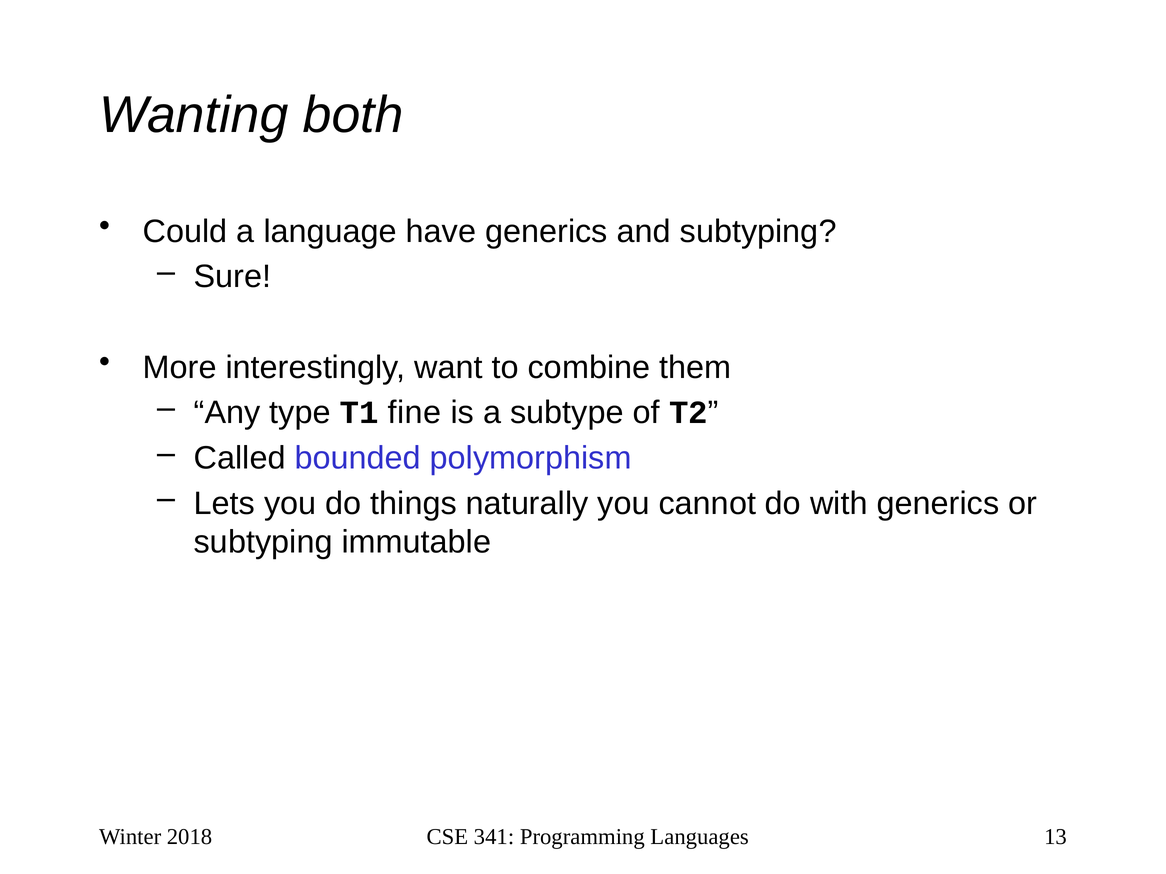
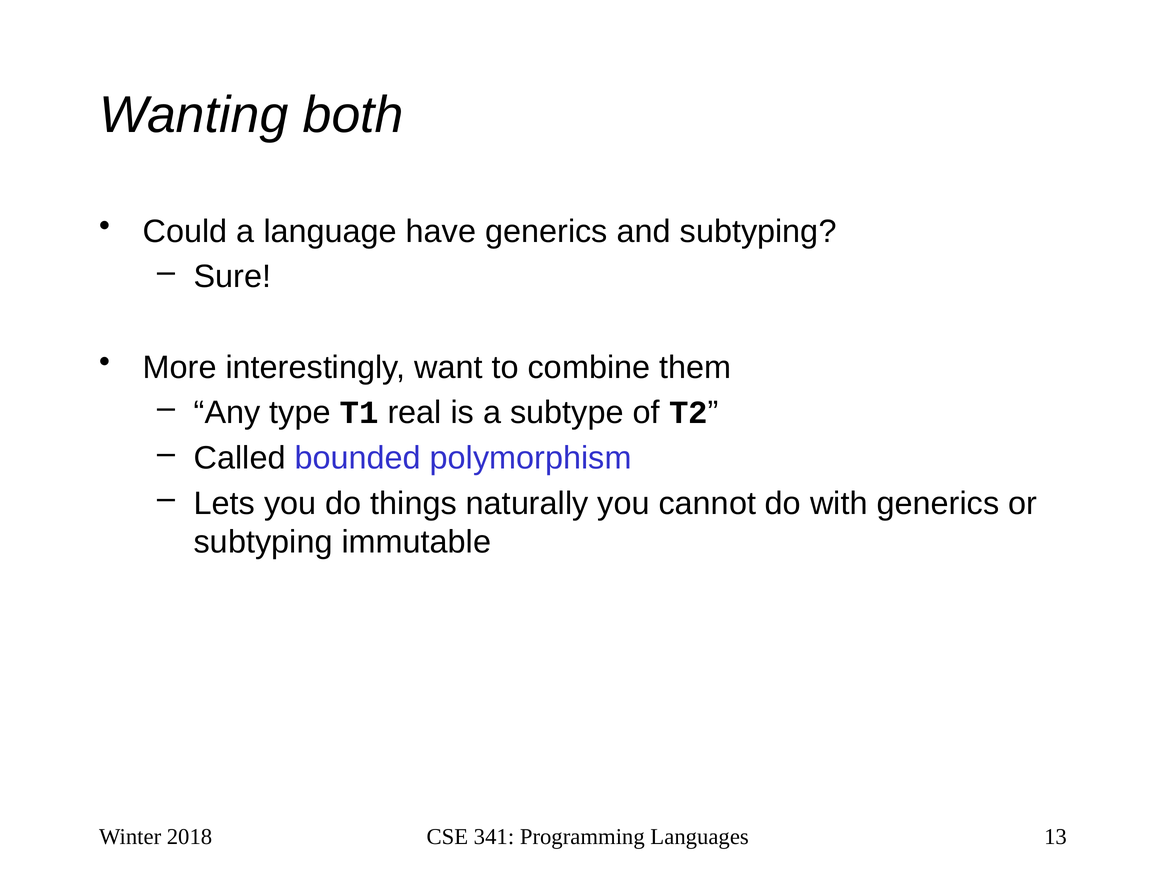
fine: fine -> real (415, 413)
